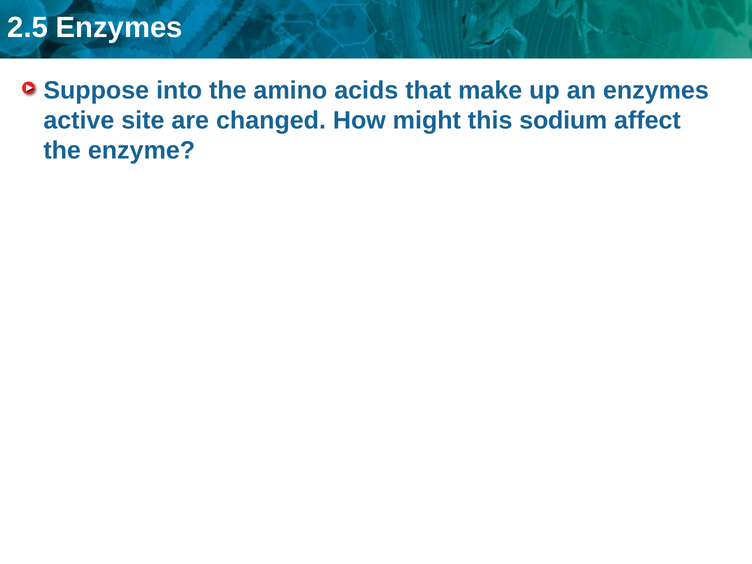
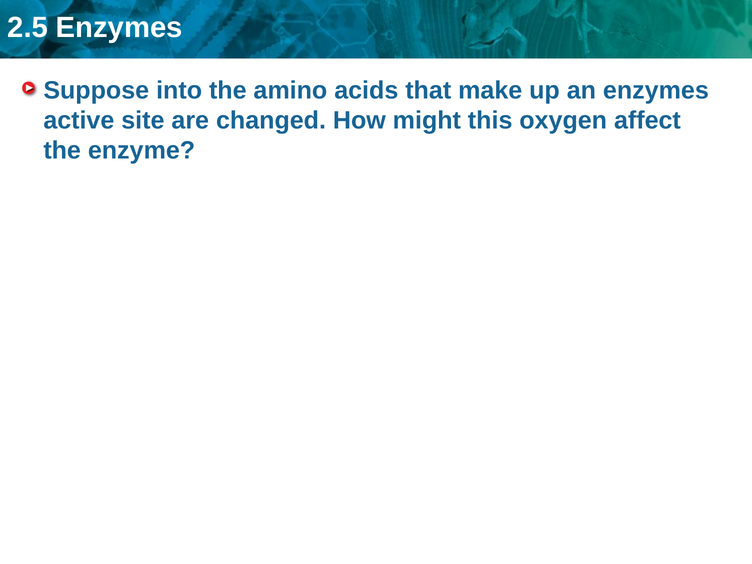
sodium: sodium -> oxygen (563, 120)
